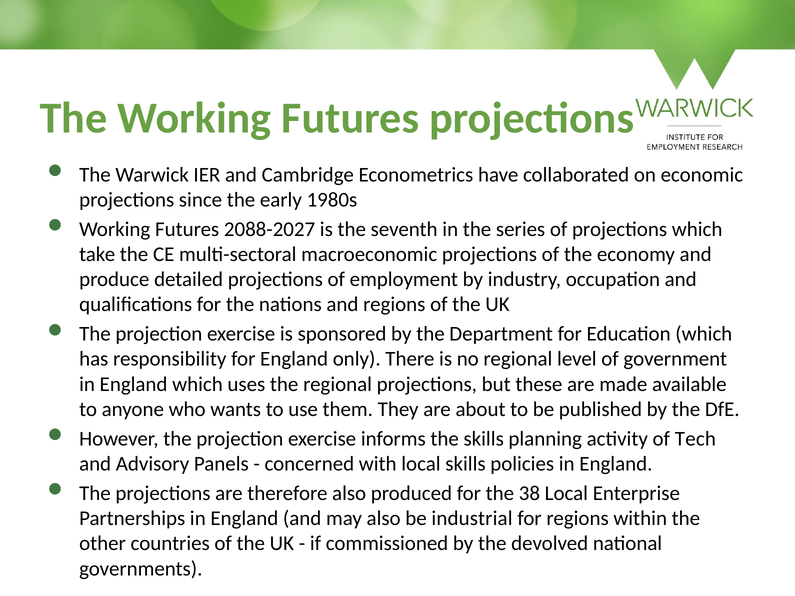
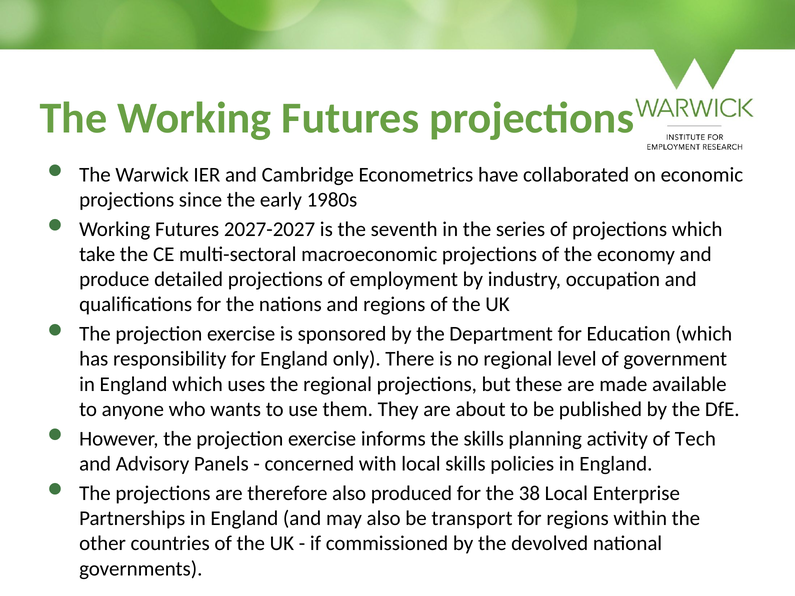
2088-2027: 2088-2027 -> 2027-2027 (270, 229)
industrial: industrial -> transport (472, 519)
